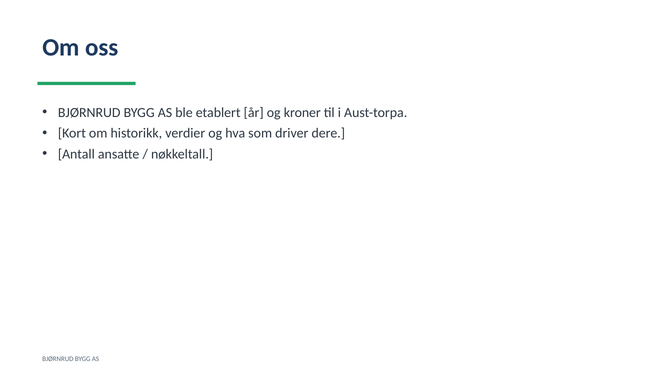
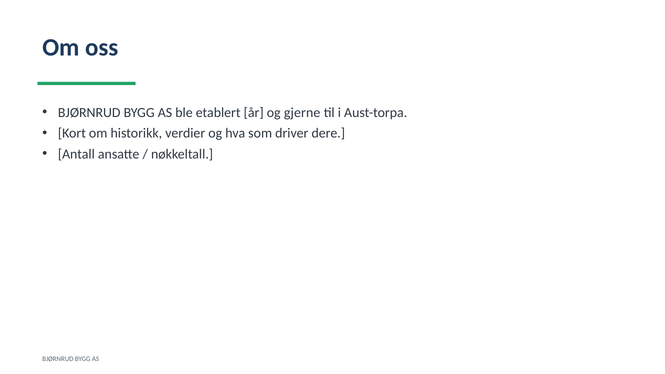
kroner: kroner -> gjerne (302, 113)
